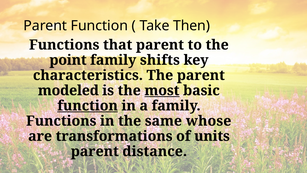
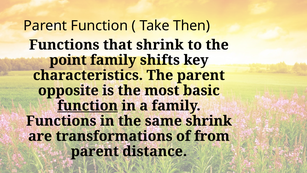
that parent: parent -> shrink (160, 45)
modeled: modeled -> opposite (68, 90)
most underline: present -> none (162, 90)
same whose: whose -> shrink (209, 121)
units: units -> from (212, 136)
